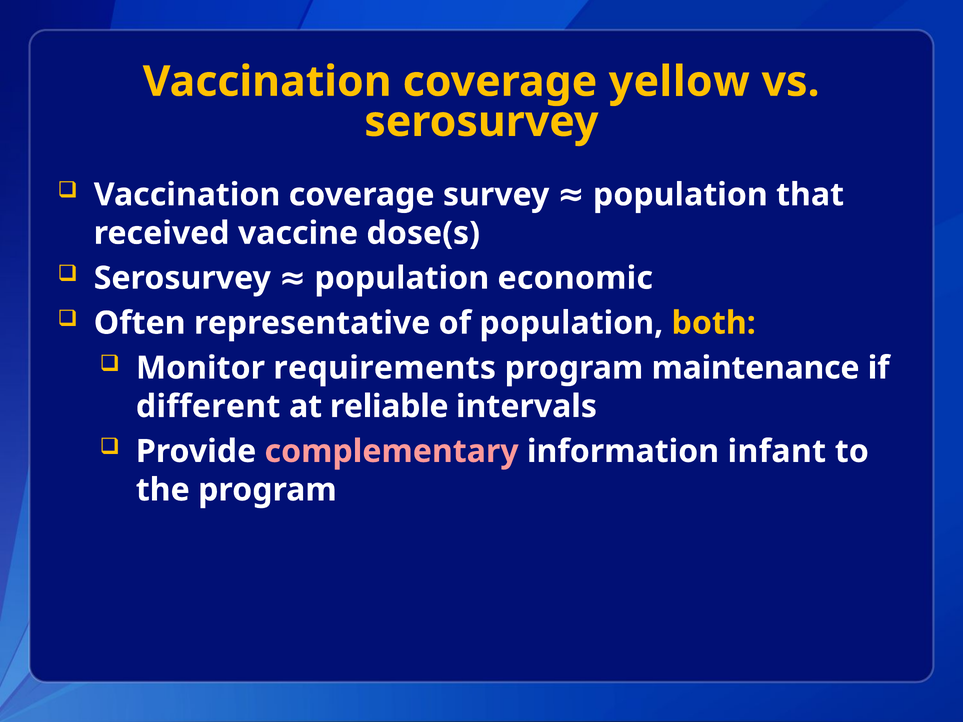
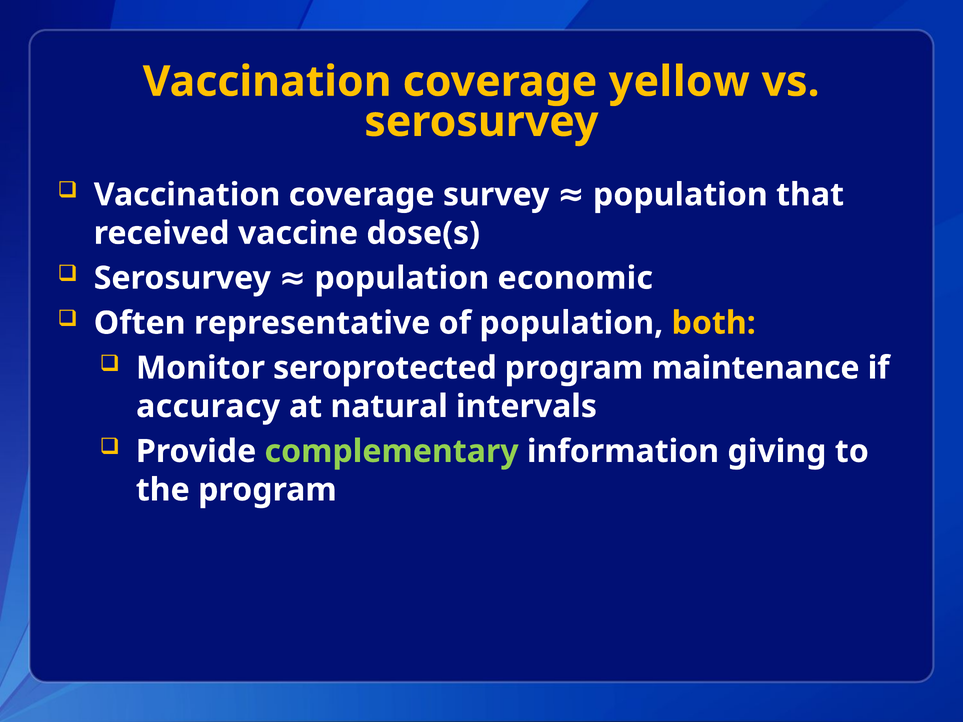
requirements: requirements -> seroprotected (385, 368)
different: different -> accuracy (208, 407)
reliable: reliable -> natural (389, 407)
complementary colour: pink -> light green (392, 452)
infant: infant -> giving (777, 452)
